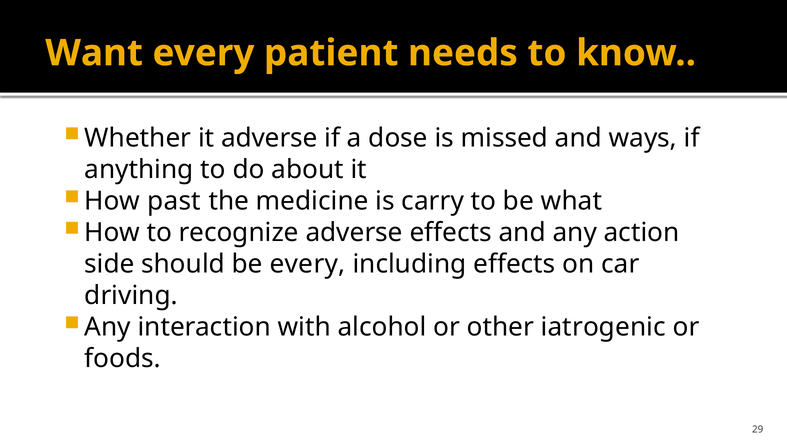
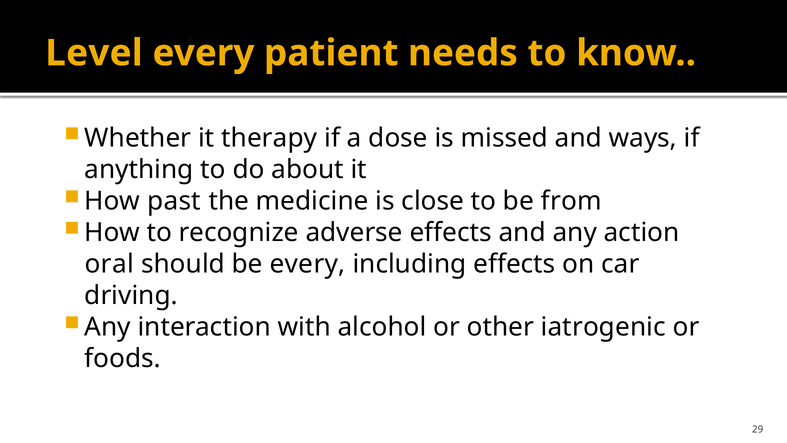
Want: Want -> Level (94, 53)
it adverse: adverse -> therapy (269, 138)
carry: carry -> close (433, 201)
what: what -> from (572, 201)
side: side -> oral (109, 264)
